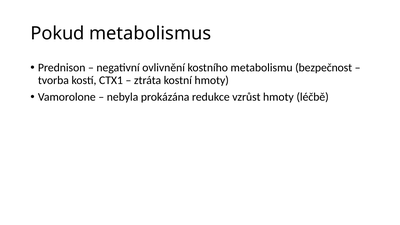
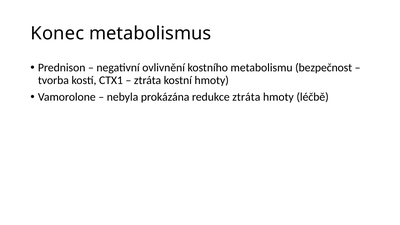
Pokud: Pokud -> Konec (57, 34)
redukce vzrůst: vzrůst -> ztráta (246, 97)
